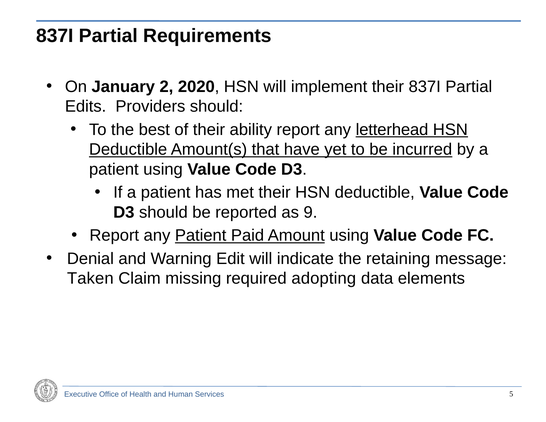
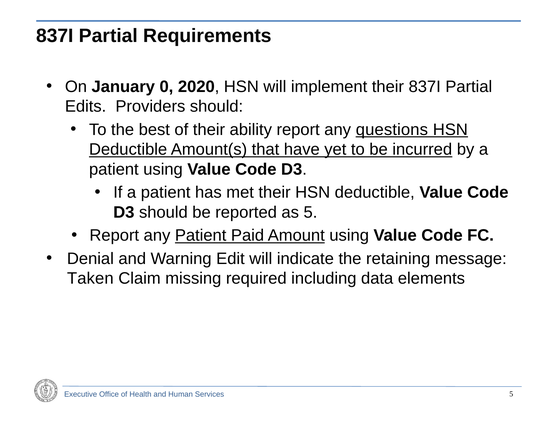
2: 2 -> 0 (166, 87)
letterhead: letterhead -> questions (392, 130)
as 9: 9 -> 5 (310, 212)
adopting: adopting -> including (324, 278)
